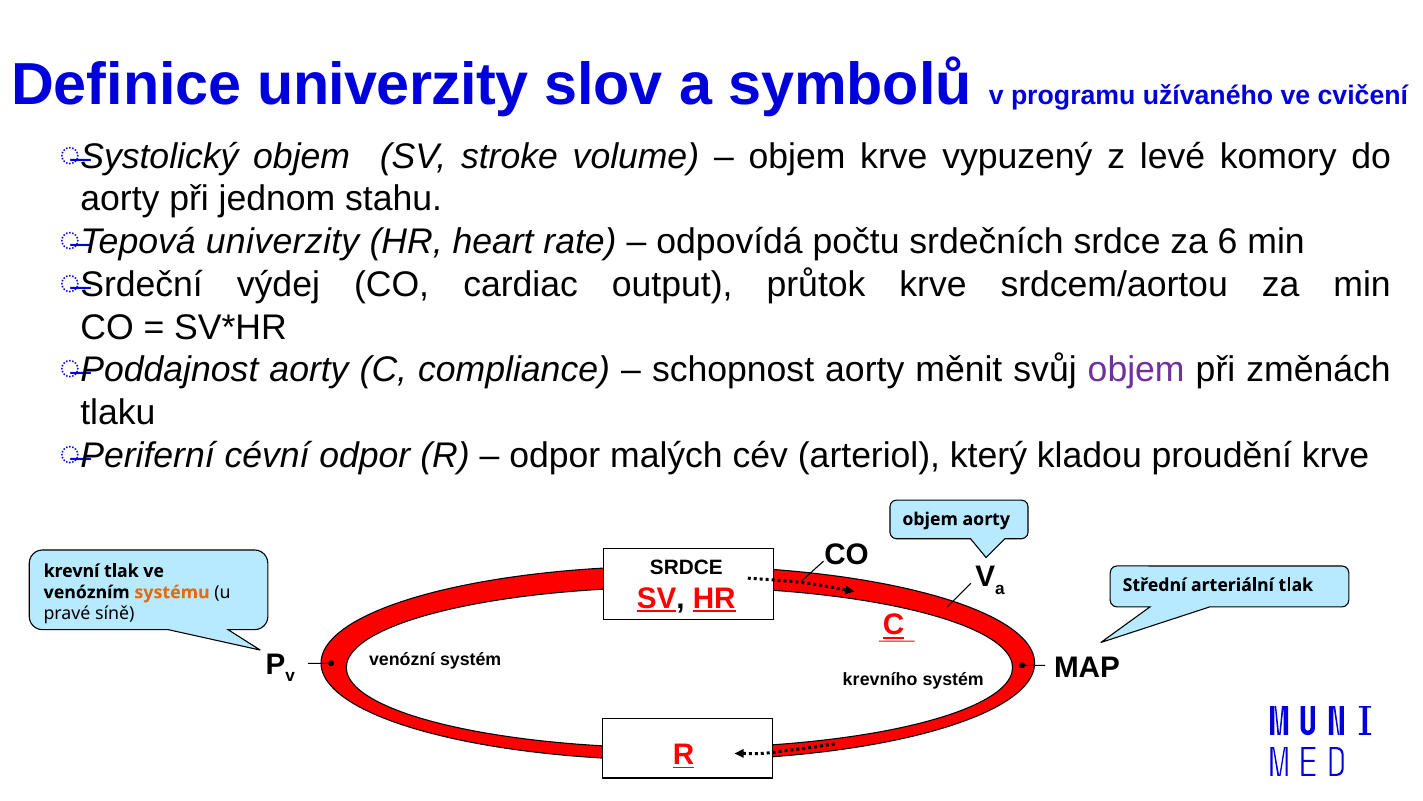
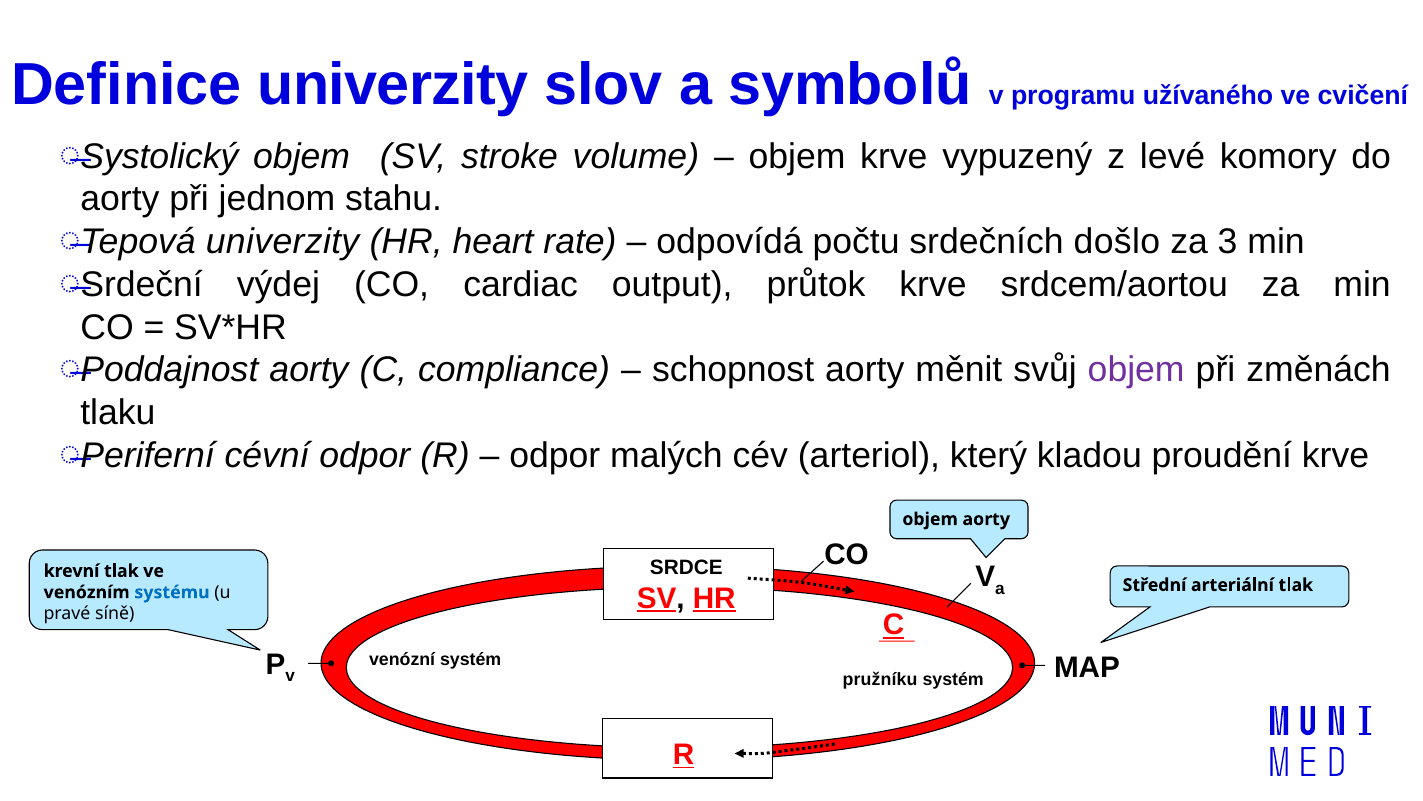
srdečních srdce: srdce -> došlo (1117, 242)
6: 6 -> 3 (1228, 242)
systému colour: orange -> blue (172, 592)
krevního: krevního -> pružníku (880, 679)
